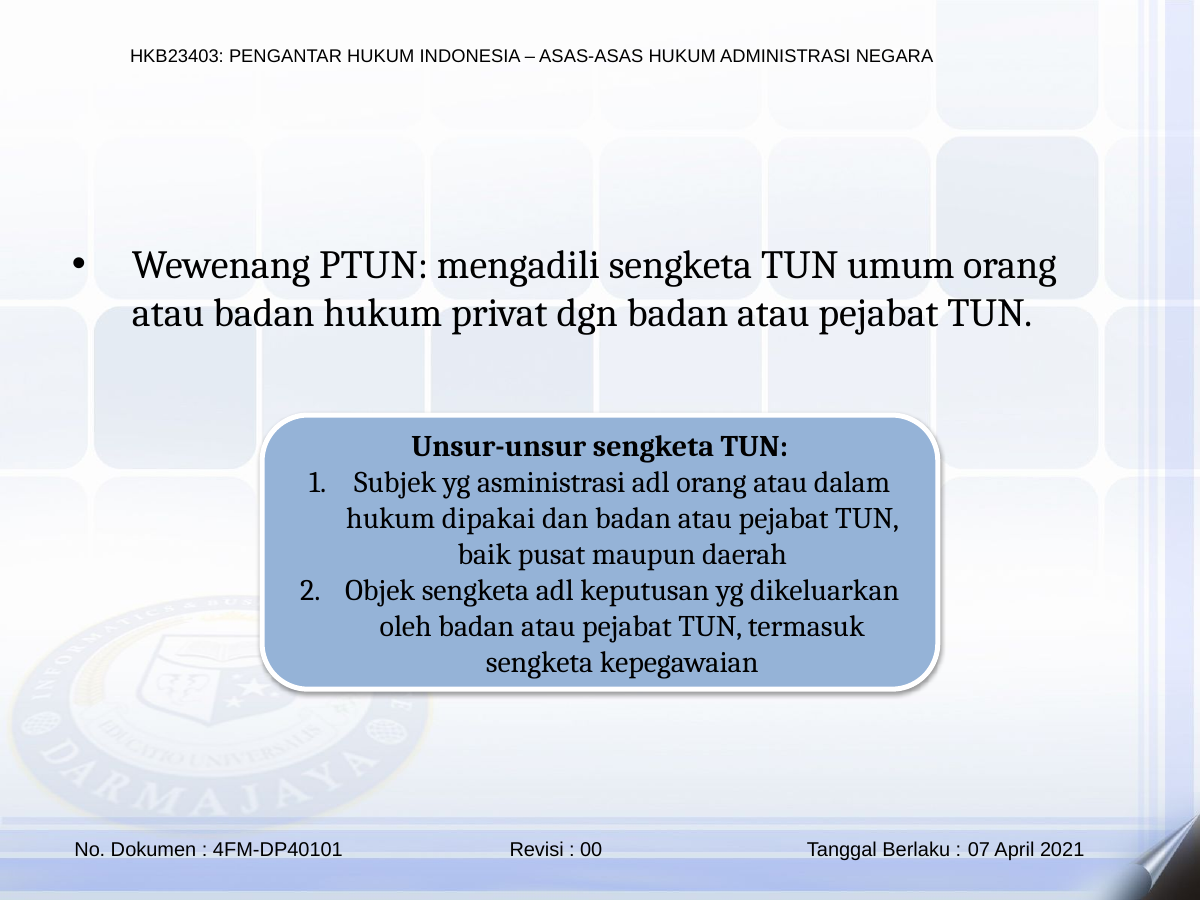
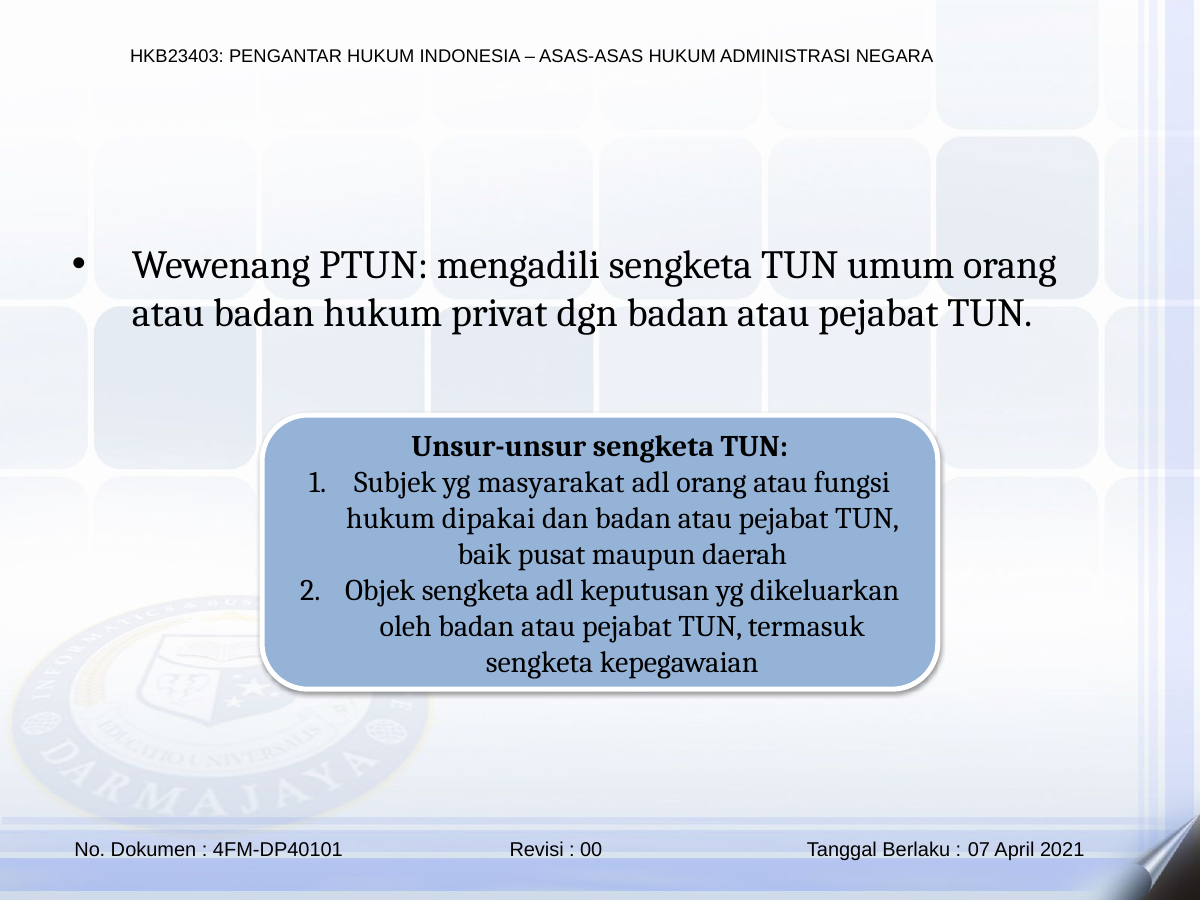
asministrasi: asministrasi -> masyarakat (551, 482)
dalam: dalam -> fungsi (852, 482)
